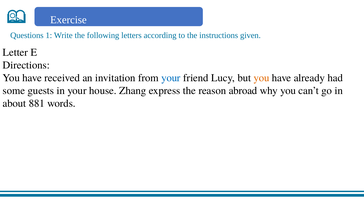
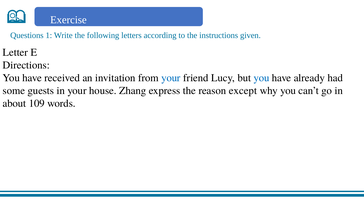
you colour: orange -> blue (261, 78)
abroad: abroad -> except (243, 91)
881: 881 -> 109 (37, 103)
